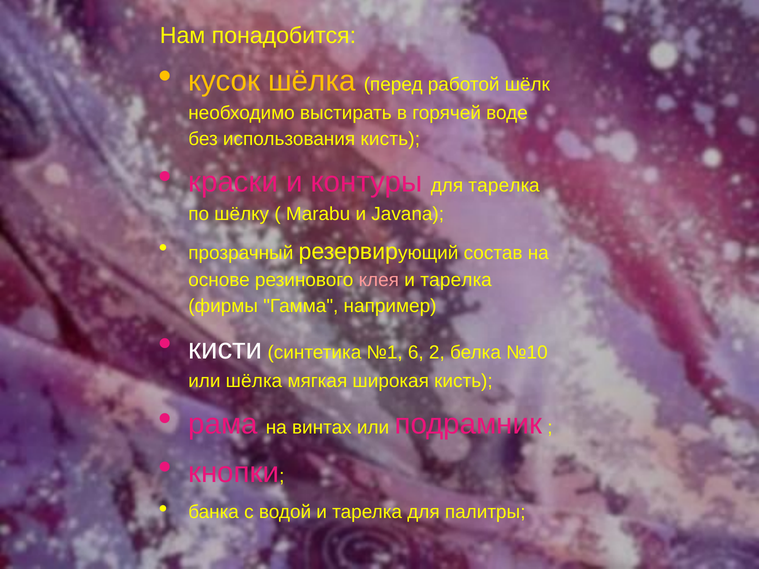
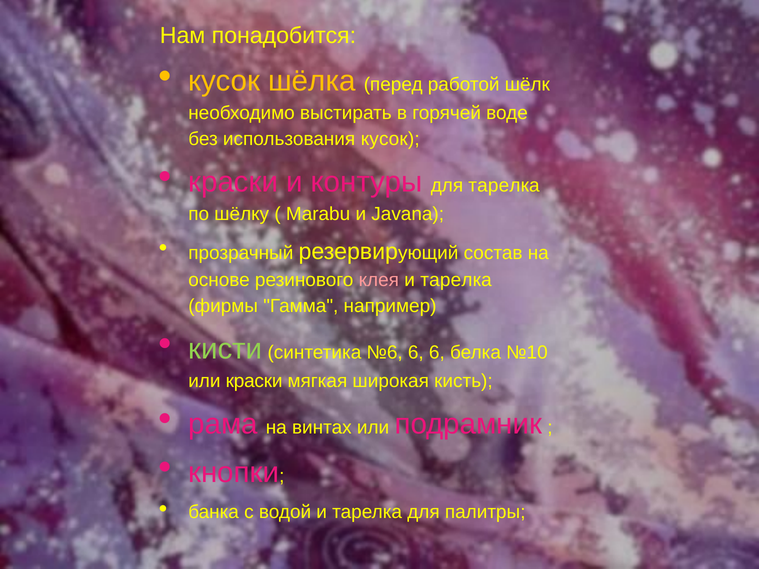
использования кисть: кисть -> кусок (390, 139)
кисти colour: white -> light green (225, 349)
№1: №1 -> №6 (385, 353)
6 2: 2 -> 6 (437, 353)
или шёлка: шёлка -> краски (254, 381)
